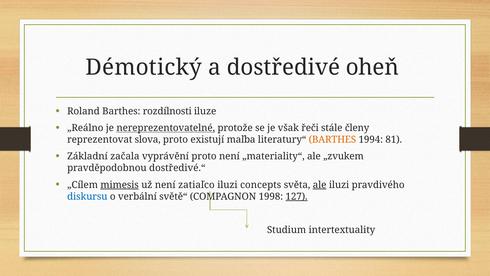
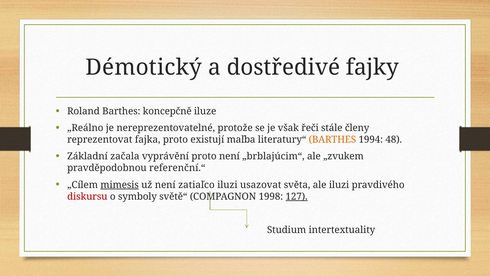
oheň: oheň -> fajky (372, 67)
rozdílnosti: rozdílnosti -> koncepčně (167, 111)
nereprezentovatelné underline: present -> none (166, 128)
slova: slova -> fajka (148, 139)
81: 81 -> 48 (394, 139)
„materiality“: „materiality“ -> „brblajúcim“ (273, 156)
dostředivé.“: dostředivé.“ -> referenční.“ (177, 168)
concepts: concepts -> usazovat (261, 185)
ale underline: present -> none (320, 185)
diskursu colour: blue -> red (87, 196)
verbální: verbální -> symboly (137, 196)
